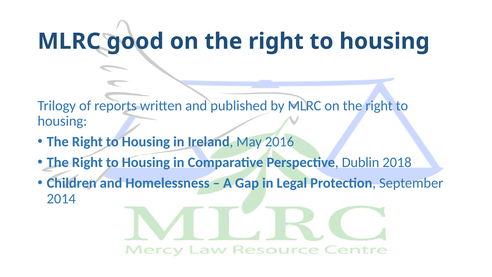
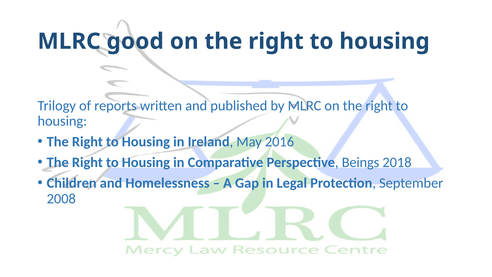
Dublin: Dublin -> Beings (361, 162)
2014: 2014 -> 2008 (61, 198)
